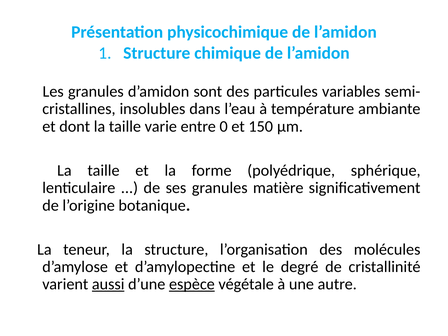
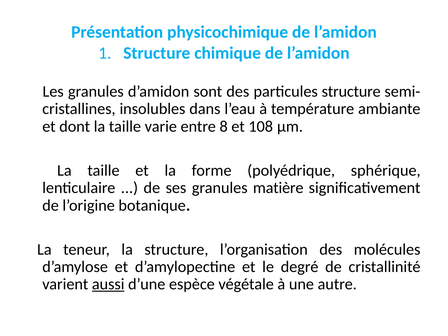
particules variables: variables -> structure (351, 91)
0: 0 -> 8 (224, 126)
150: 150 -> 108 (261, 126)
espèce underline: present -> none (192, 284)
